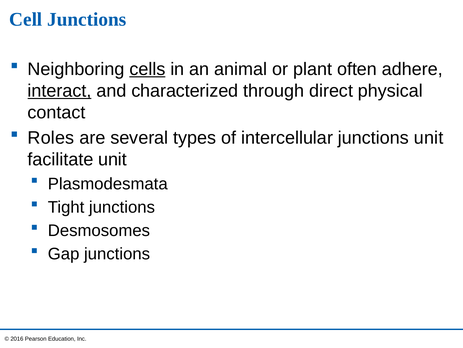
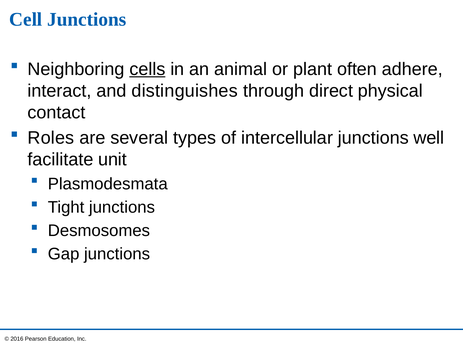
interact underline: present -> none (60, 91)
characterized: characterized -> distinguishes (185, 91)
junctions unit: unit -> well (429, 137)
